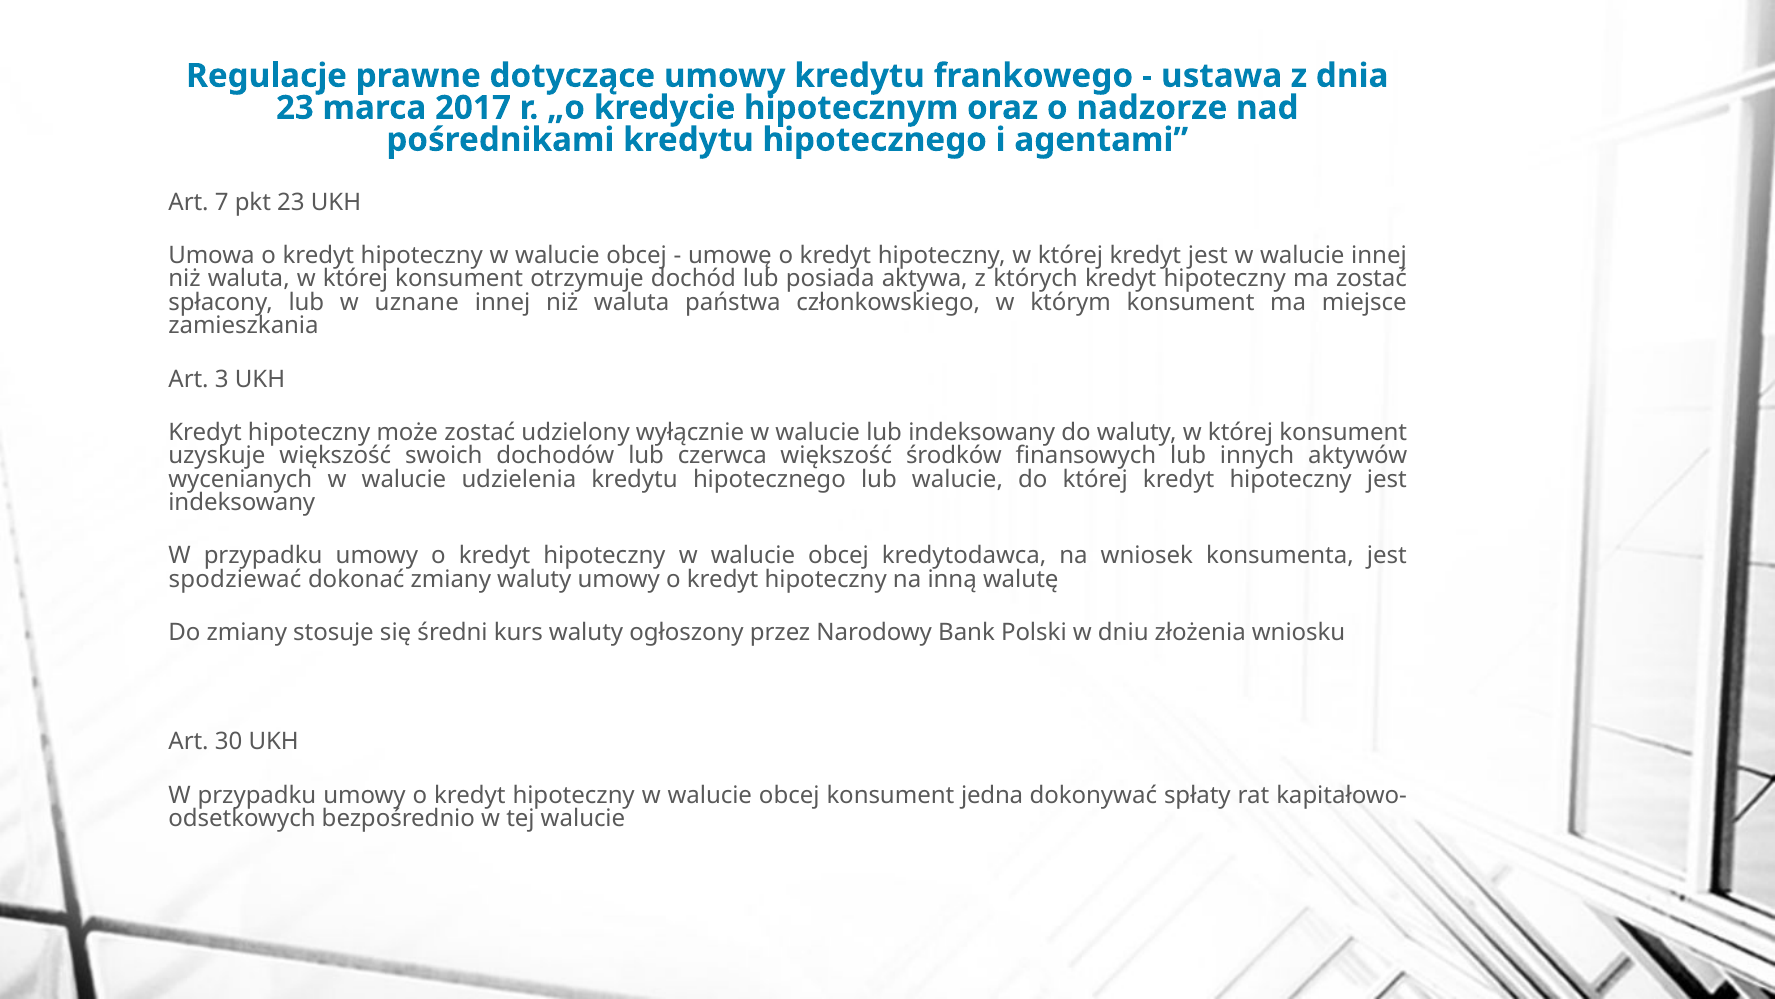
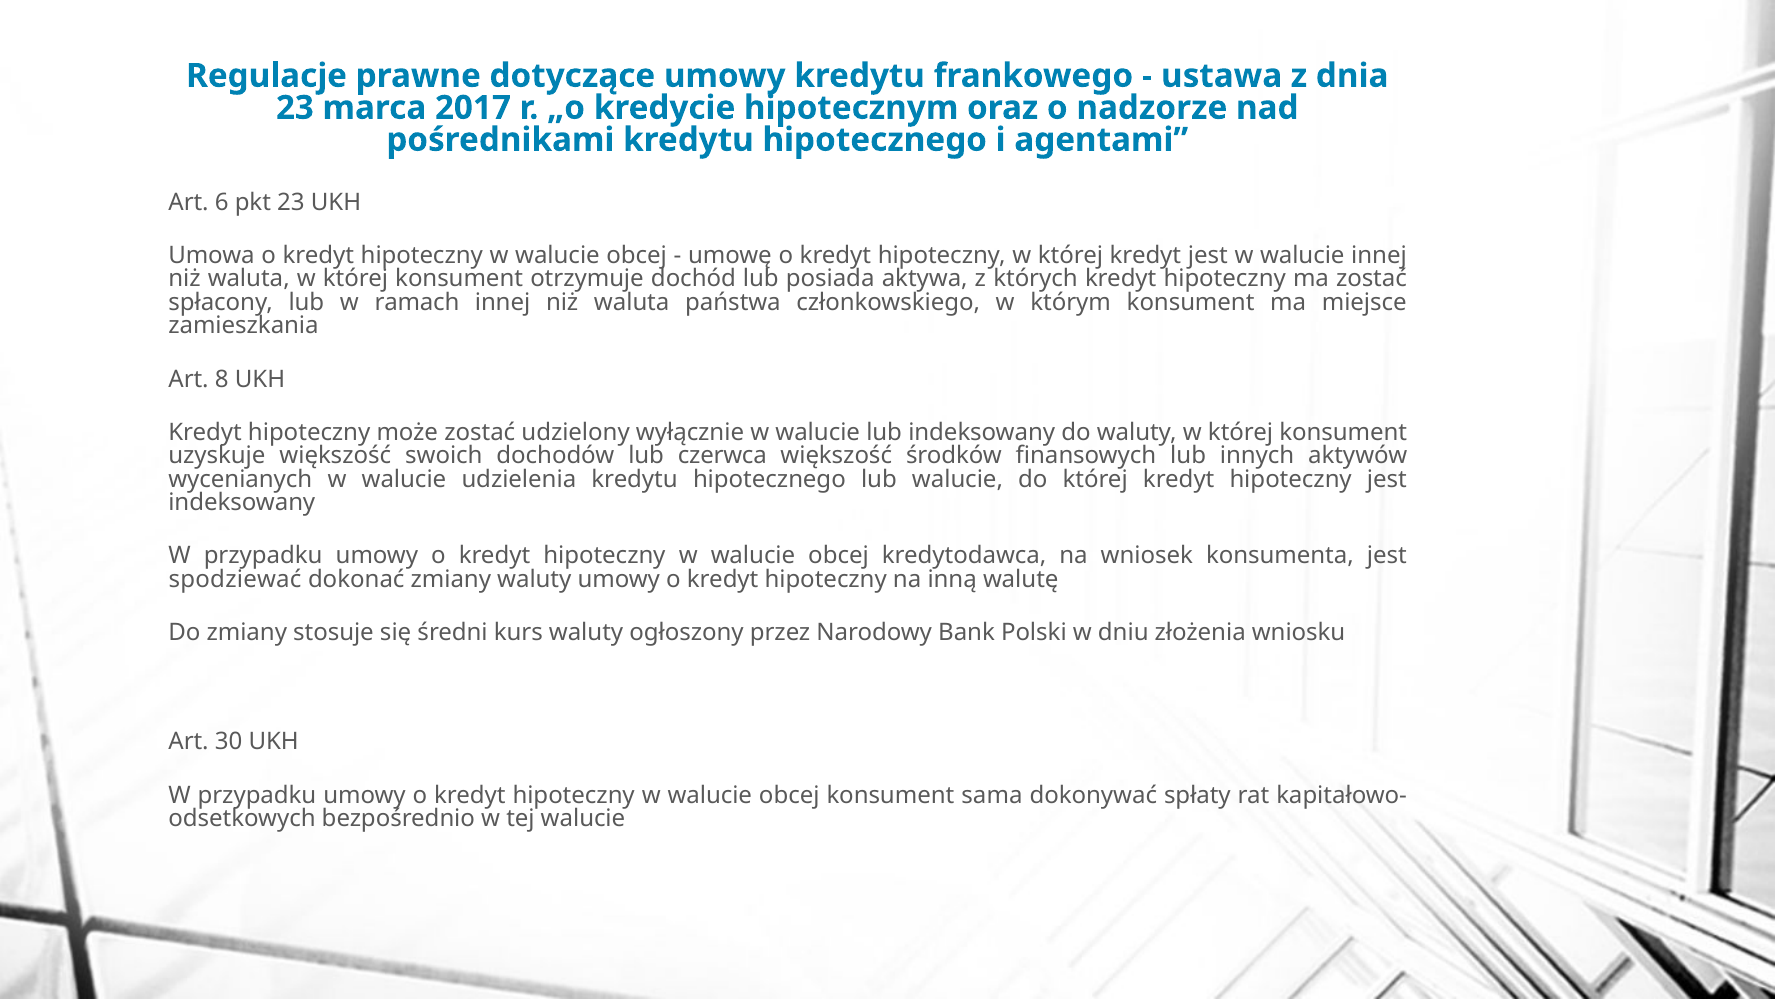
7: 7 -> 6 (222, 202)
uznane: uznane -> ramach (417, 302)
3: 3 -> 8 (222, 379)
jedna: jedna -> sama (992, 795)
